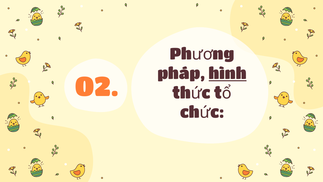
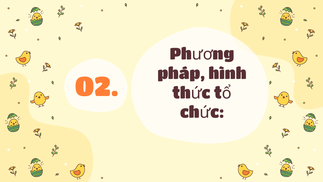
hình underline: present -> none (228, 74)
